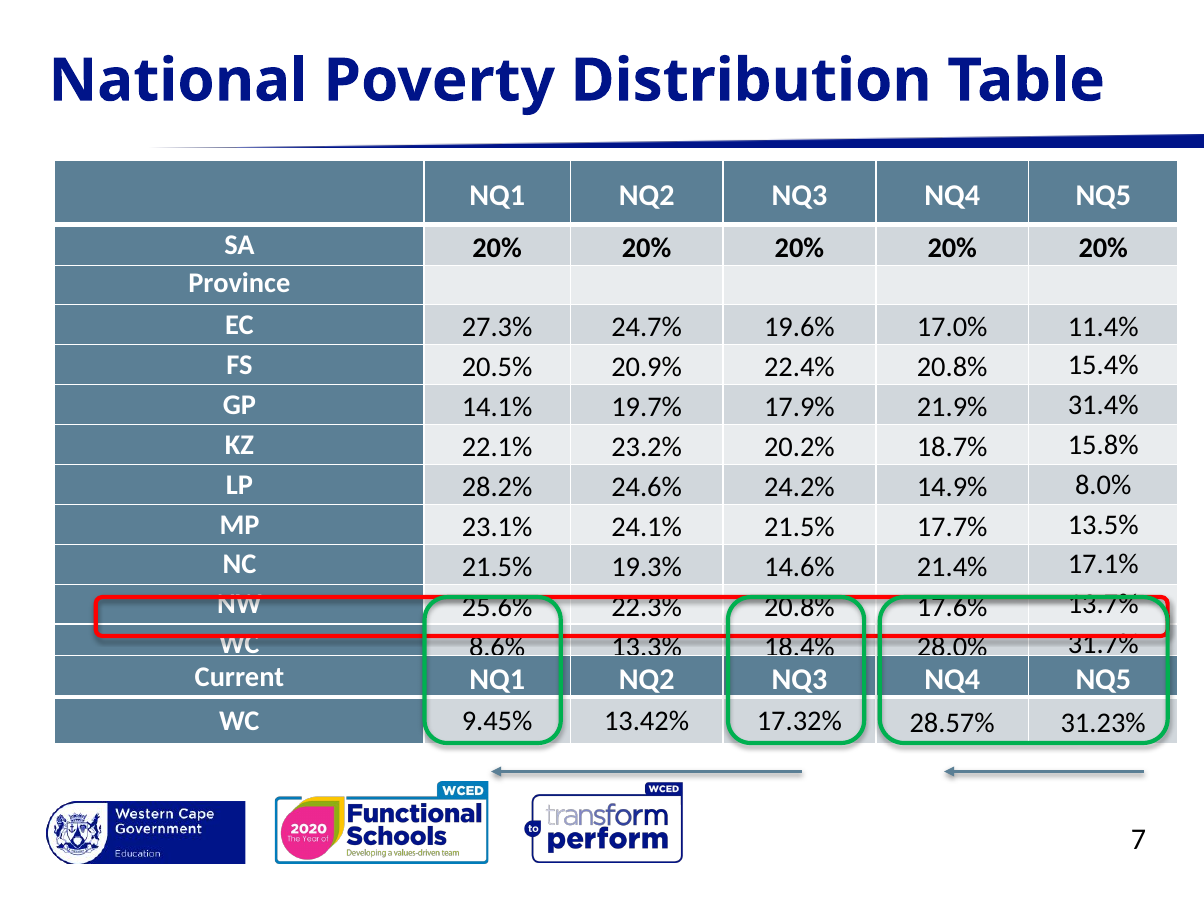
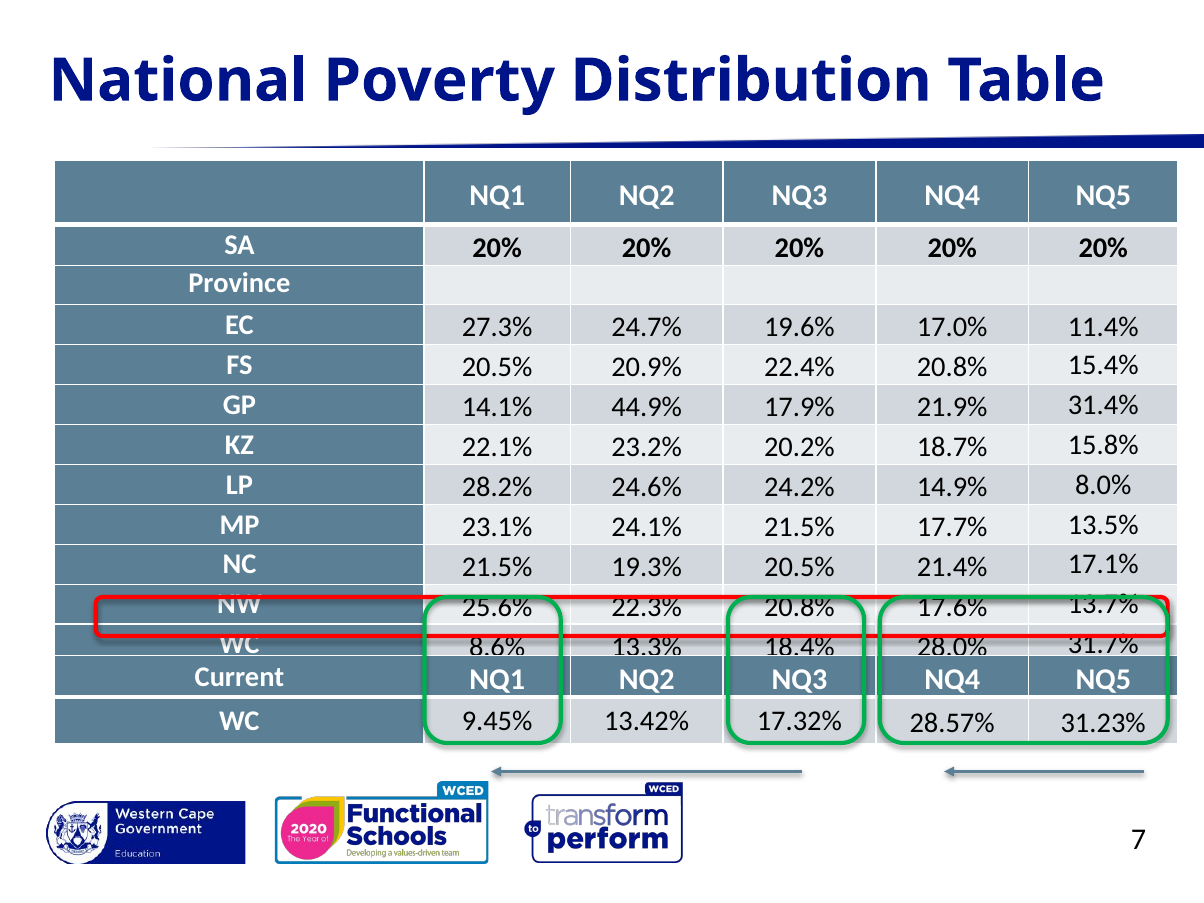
19.7%: 19.7% -> 44.9% (647, 407)
19.3% 14.6%: 14.6% -> 20.5% (799, 567)
